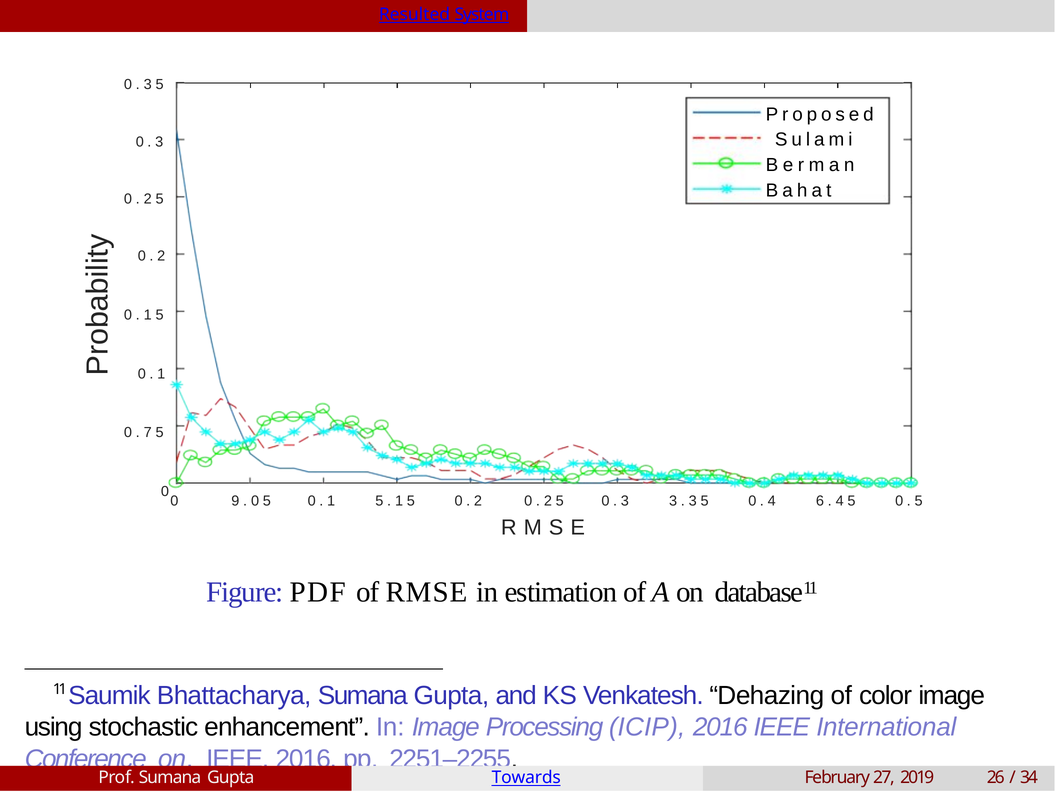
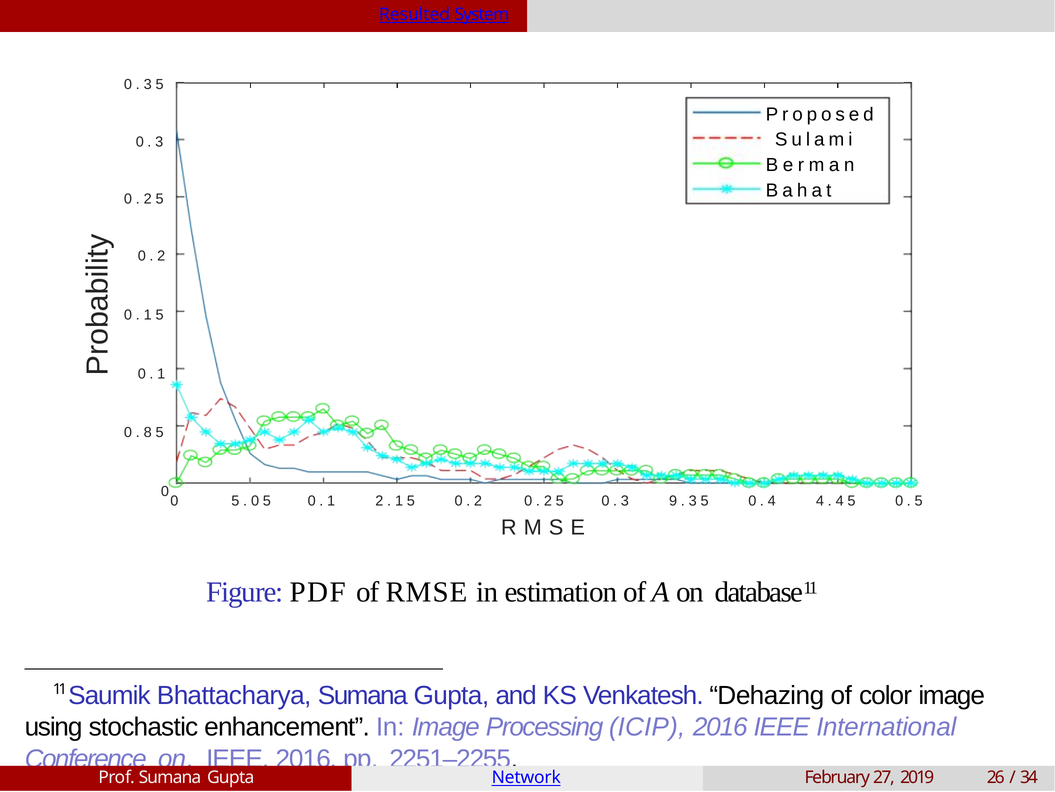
7: 7 -> 8 (148, 433)
9: 9 -> 5 (235, 501)
5: 5 -> 2 (379, 501)
3: 3 -> 9 (673, 501)
6: 6 -> 4 (820, 501)
Towards: Towards -> Network (526, 777)
